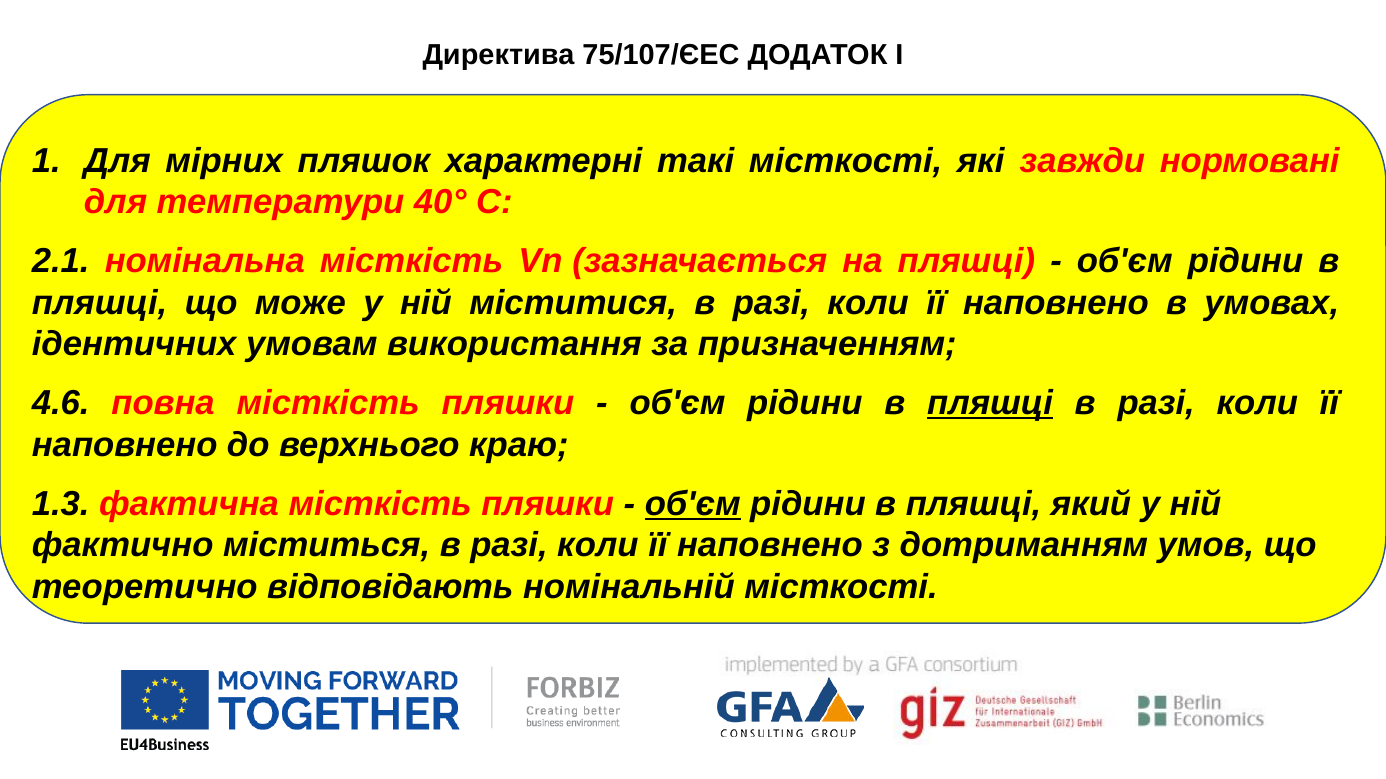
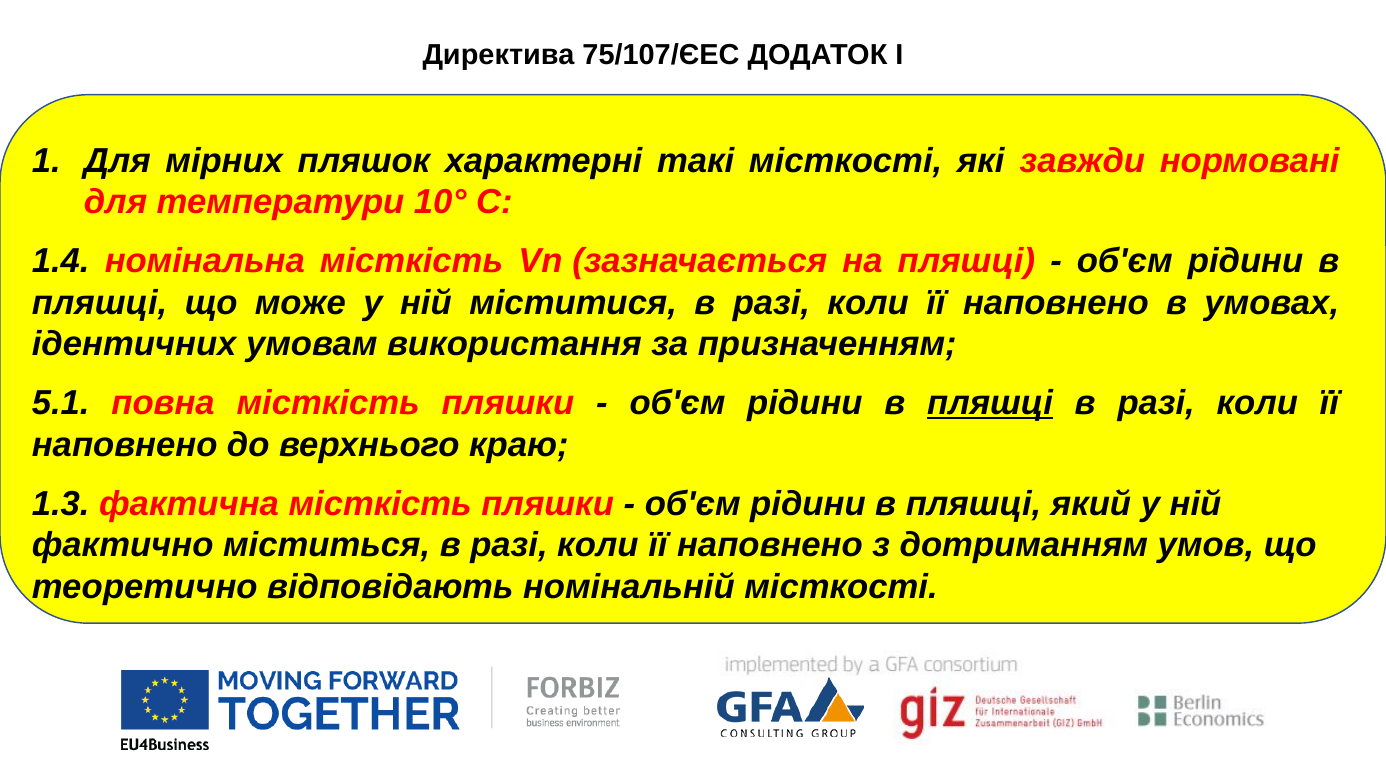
40°: 40° -> 10° (440, 203)
2.1: 2.1 -> 1.4 (61, 262)
4.6: 4.6 -> 5.1 (61, 404)
об'єм underline: present -> none (693, 504)
